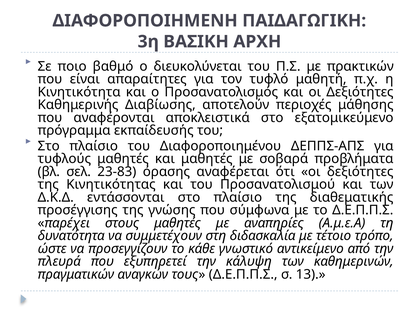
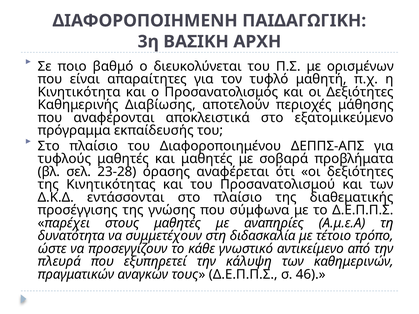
πρακτικών: πρακτικών -> ορισμένων (360, 66)
23-83: 23-83 -> 23-28 (117, 172)
13: 13 -> 46 (311, 274)
